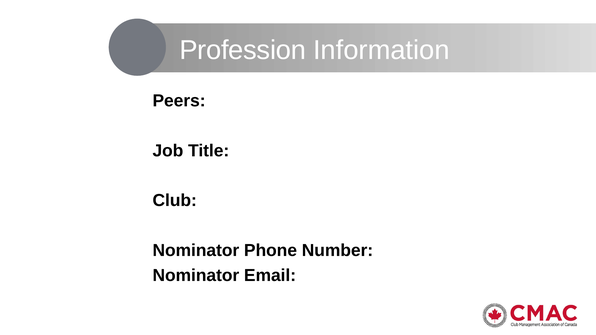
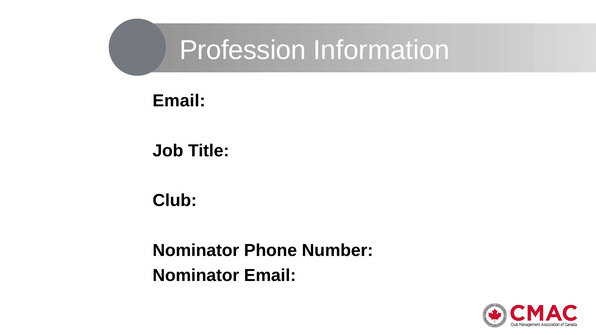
Peers: Peers -> Email (179, 101)
